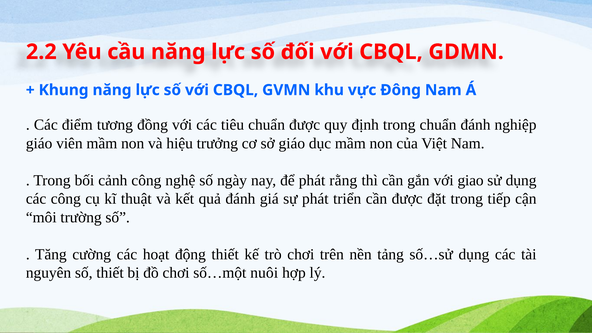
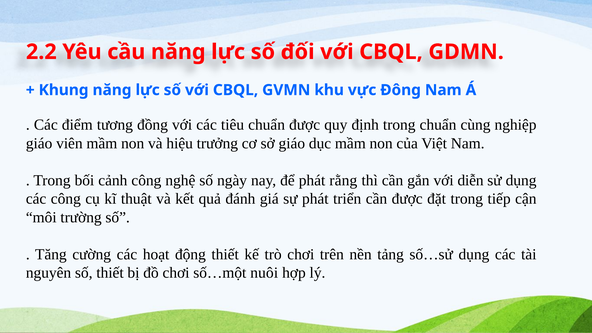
chuẩn đánh: đánh -> cùng (475, 125)
giao: giao -> diễn (471, 180)
